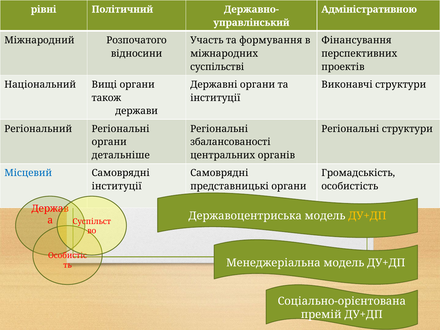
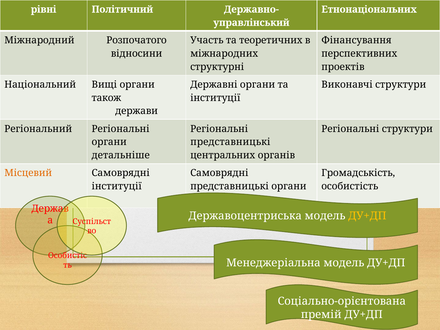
Адміністративною: Адміністративною -> Етнонаціональних (369, 9)
формування: формування -> теоретичних (271, 40)
суспільстві: суспільстві -> структурні (217, 67)
збалансованості: збалансованості -> представницькі (230, 142)
Місцевий colour: blue -> orange (28, 173)
